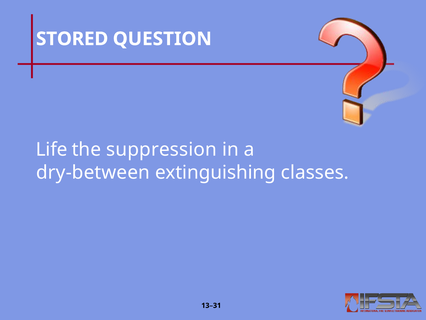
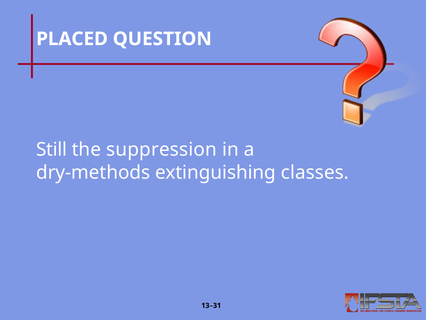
STORED: STORED -> PLACED (72, 39)
Life: Life -> Still (52, 149)
dry-between: dry-between -> dry-methods (93, 172)
